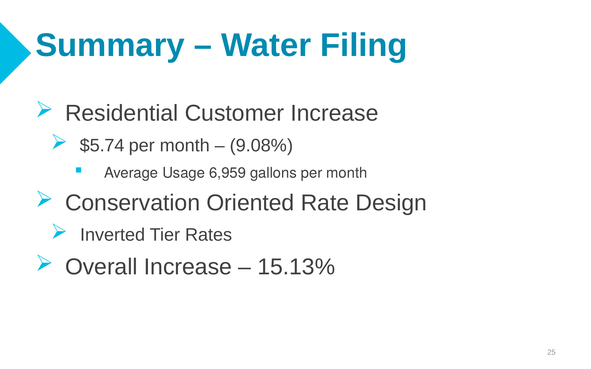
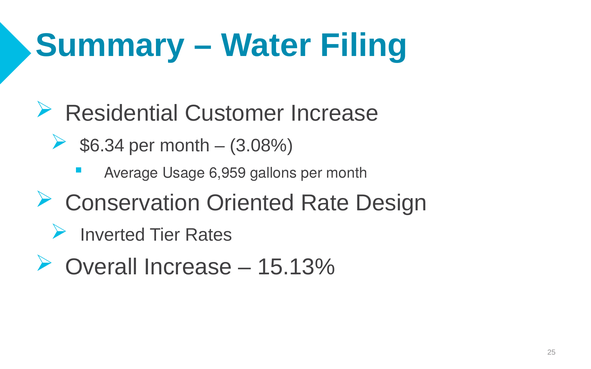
$5.74: $5.74 -> $6.34 (102, 146)
9.08%: 9.08% -> 3.08% (261, 146)
